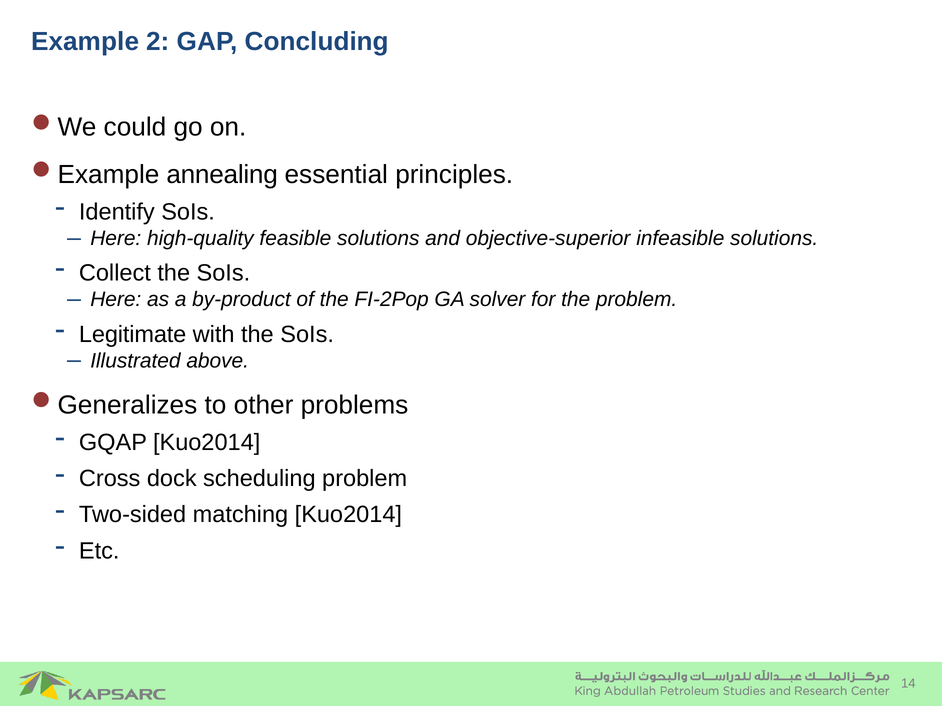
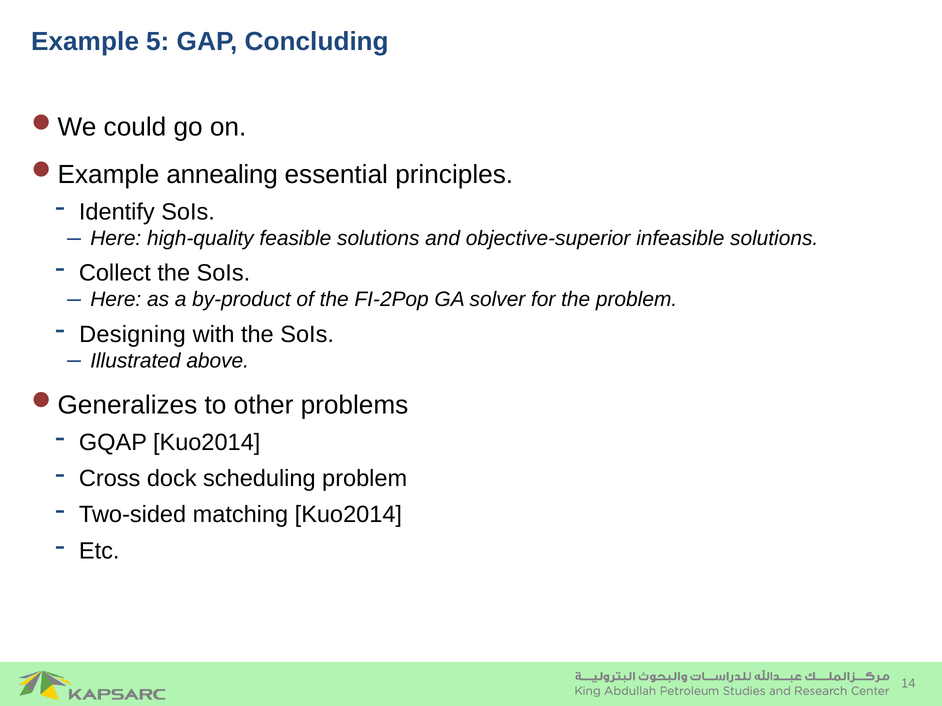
2: 2 -> 5 (158, 42)
Legitimate: Legitimate -> Designing (132, 335)
